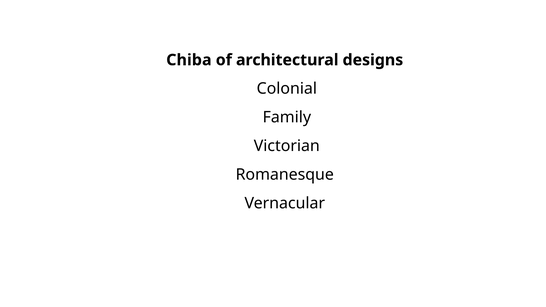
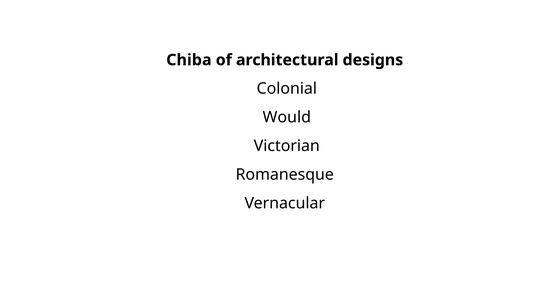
Family: Family -> Would (287, 117)
